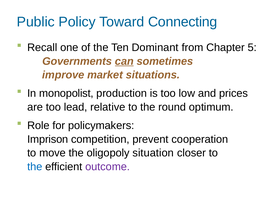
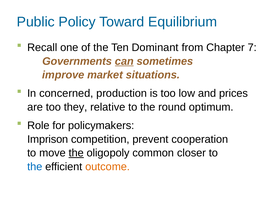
Connecting: Connecting -> Equilibrium (183, 22)
5: 5 -> 7 (252, 47)
monopolist: monopolist -> concerned (66, 93)
lead: lead -> they (76, 107)
the underline: none -> present (76, 152)
situation: situation -> common (153, 152)
outcome colour: purple -> orange (108, 166)
